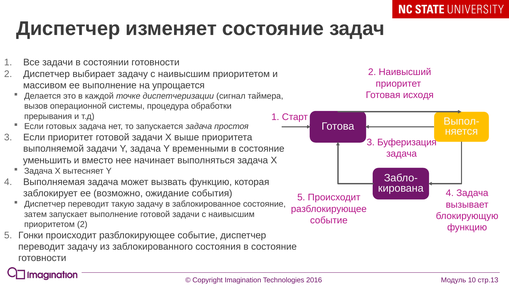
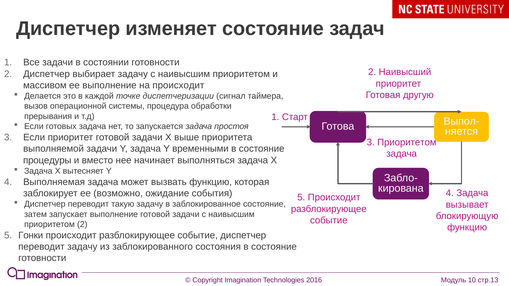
на упрощается: упрощается -> происходит (178, 85)
исходя: исходя -> другую (418, 95)
3 Буферизация: Буферизация -> Приоритетом (407, 143)
уменьшить: уменьшить -> процедуры (47, 160)
